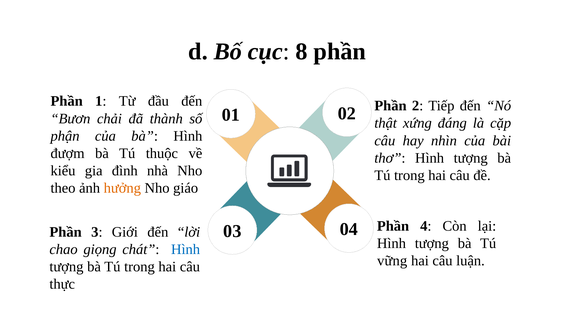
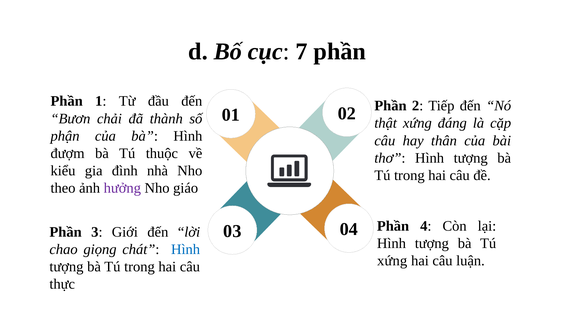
8: 8 -> 7 (302, 52)
nhìn: nhìn -> thân (444, 141)
hưởng colour: orange -> purple (122, 188)
vững: vững -> xứng (392, 261)
